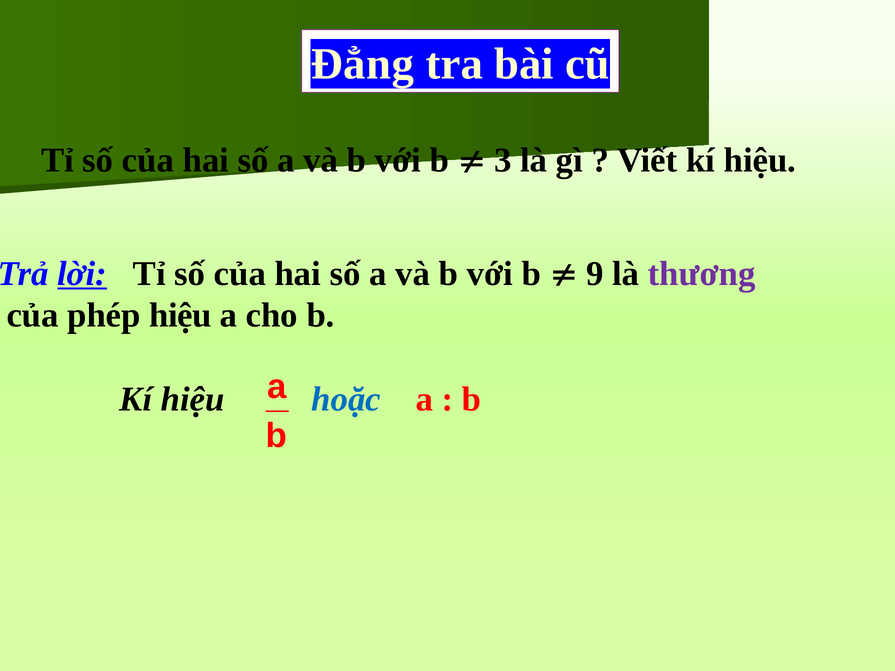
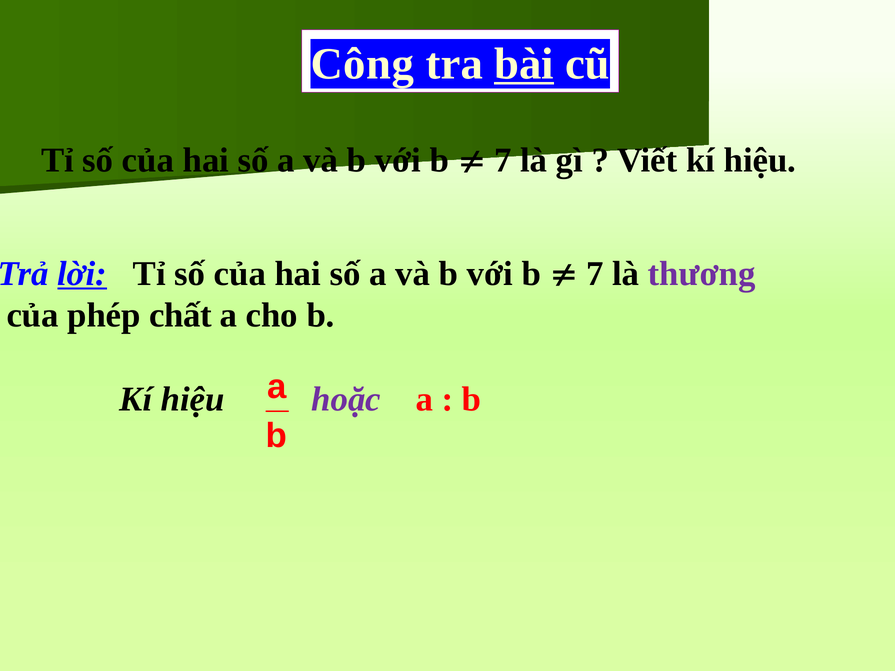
Đẳng: Đẳng -> Công (362, 64)
bài underline: none -> present (524, 64)
3: 3 -> 7 (503, 160)
9: 9 -> 7 (595, 274)
phép hiệu: hiệu -> chất (180, 316)
hoặc colour: blue -> purple (346, 399)
